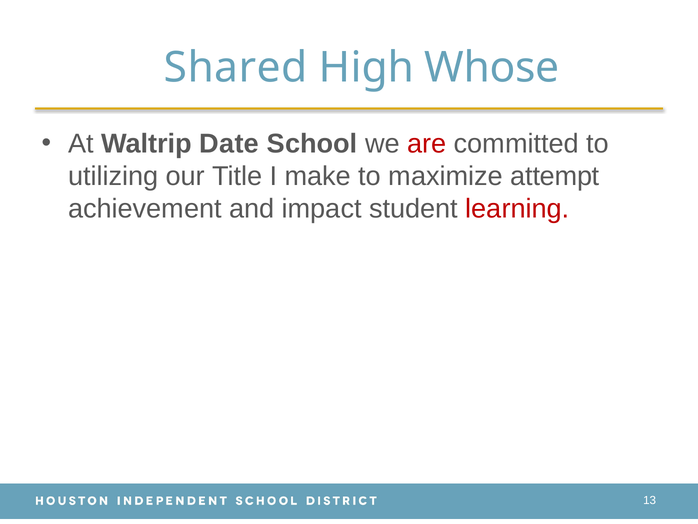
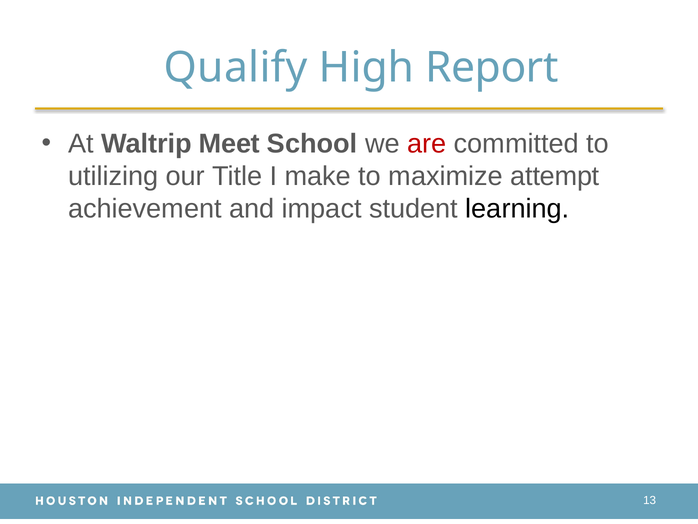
Shared: Shared -> Qualify (236, 68)
Whose: Whose -> Report (492, 68)
Date: Date -> Meet (229, 144)
learning colour: red -> black (517, 209)
